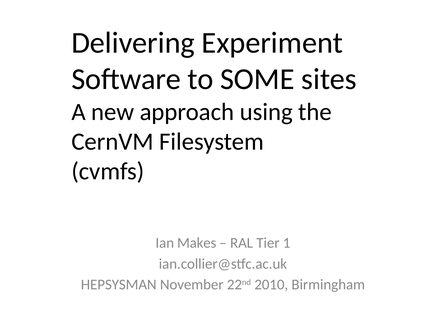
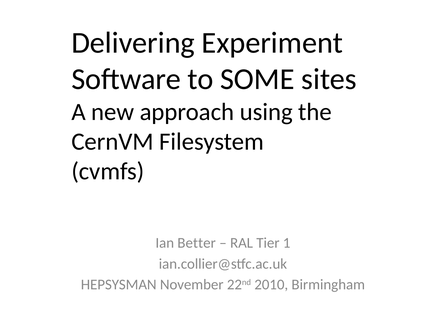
Makes: Makes -> Better (197, 243)
